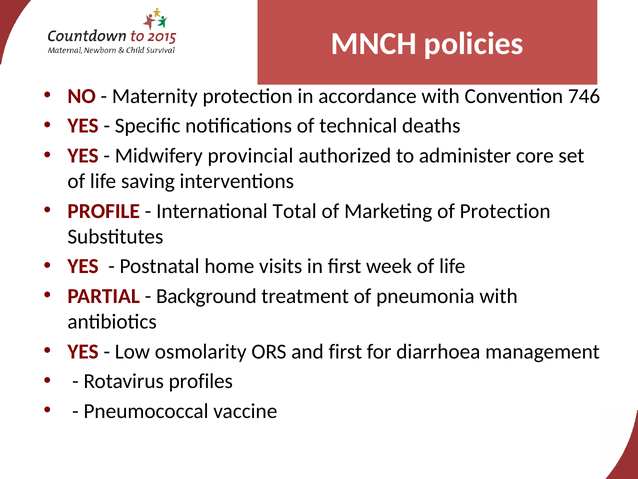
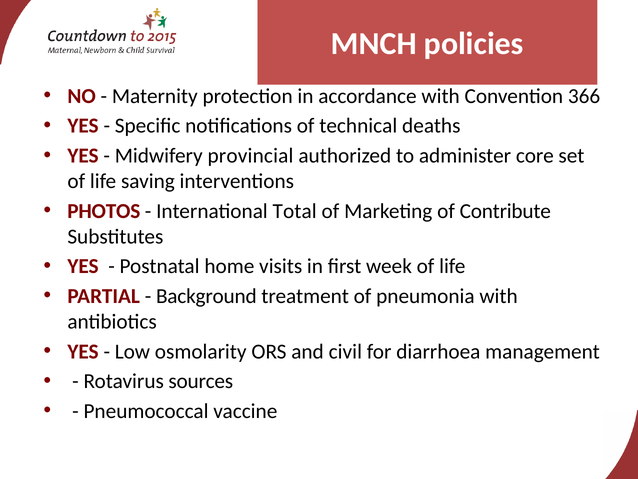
746: 746 -> 366 (584, 96)
PROFILE: PROFILE -> PHOTOS (104, 211)
of Protection: Protection -> Contribute (505, 211)
and first: first -> civil (345, 351)
profiles: profiles -> sources (201, 381)
